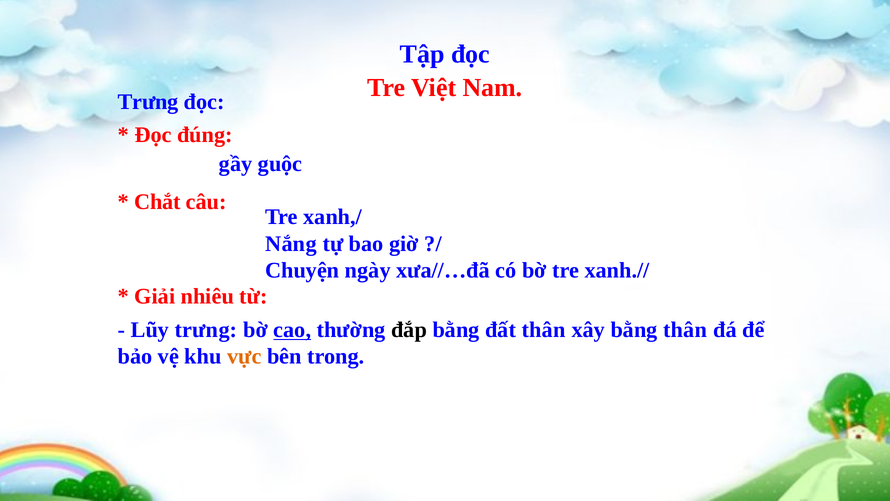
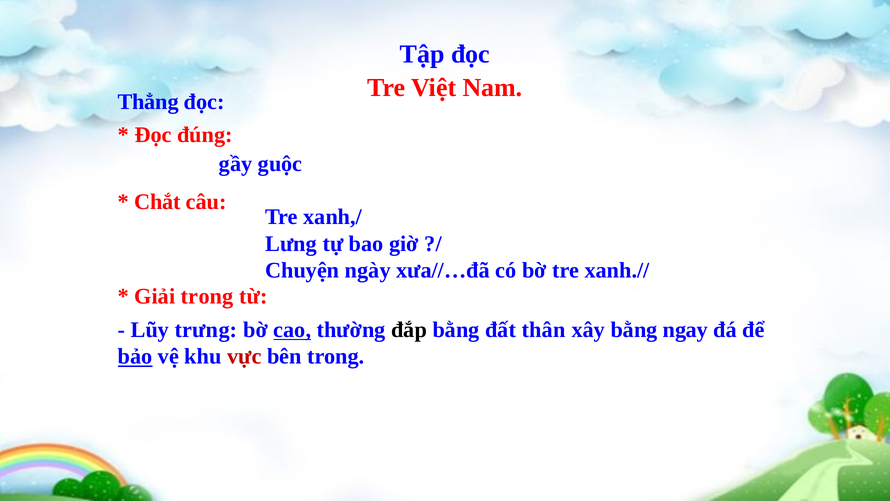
Trưng: Trưng -> Thẳng (148, 102)
Nắng: Nắng -> Lưng (291, 244)
Giải nhiêu: nhiêu -> trong (207, 296)
bằng thân: thân -> ngay (685, 330)
bảo underline: none -> present (135, 356)
vực colour: orange -> red (244, 356)
